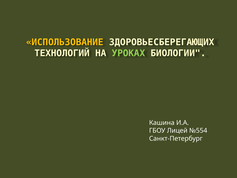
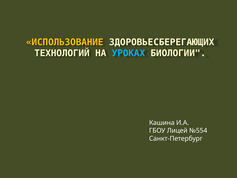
УРОКАХ colour: light green -> light blue (128, 53)
